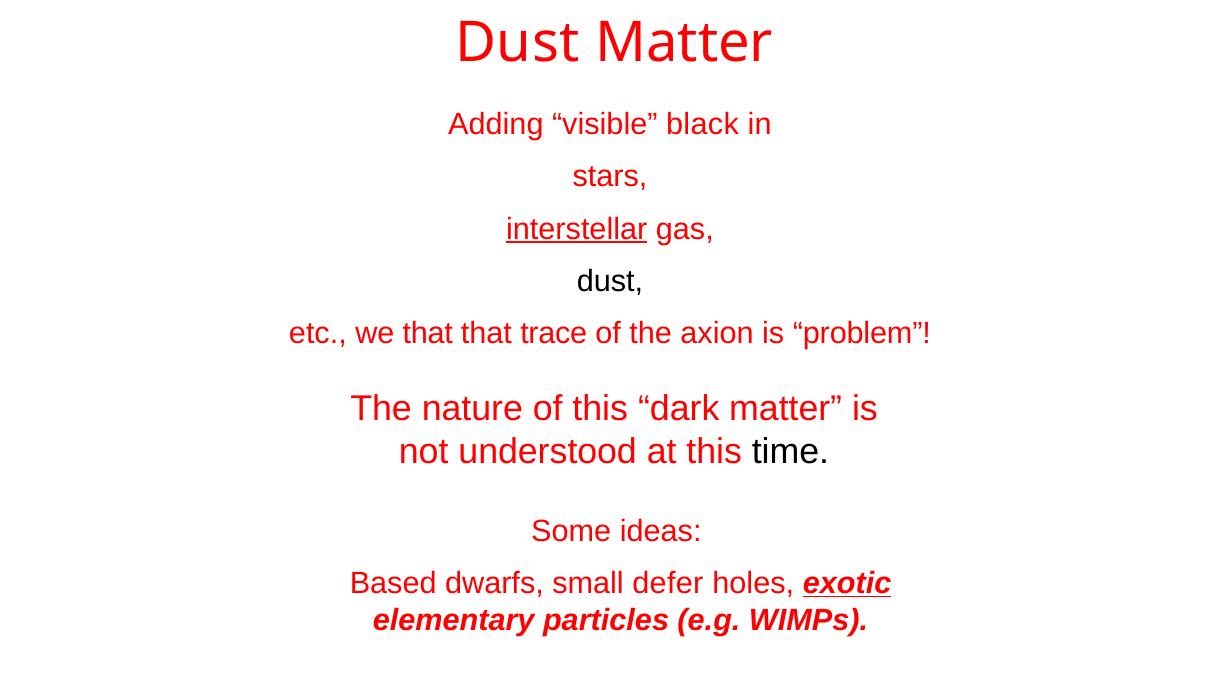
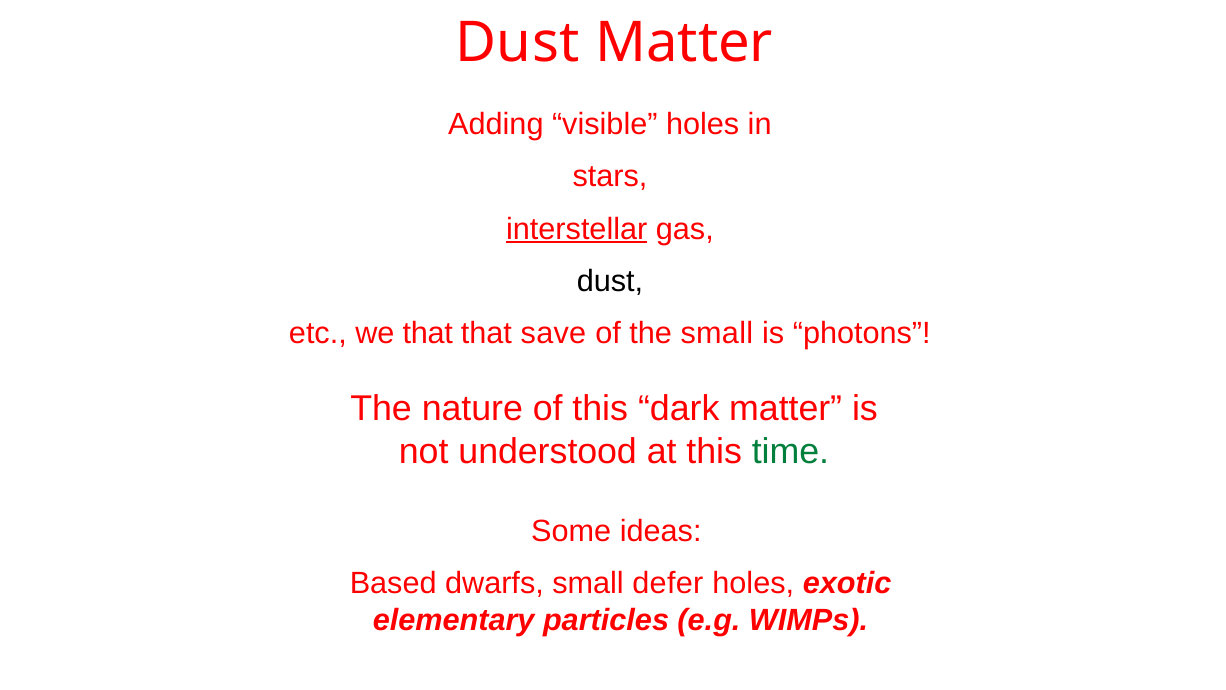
visible black: black -> holes (703, 125)
trace: trace -> save (553, 333)
the axion: axion -> small (717, 333)
problem: problem -> photons (862, 333)
time colour: black -> green (790, 451)
exotic underline: present -> none (847, 583)
